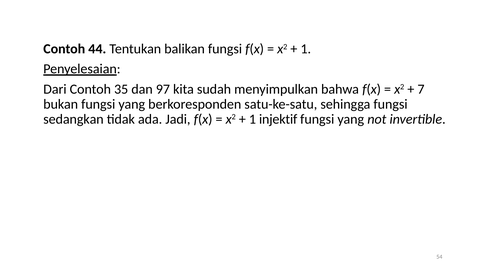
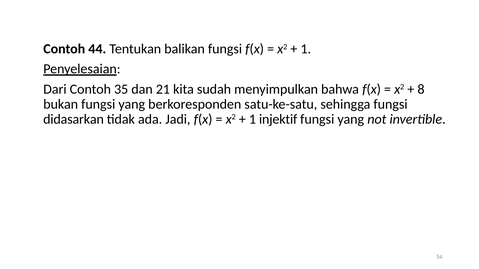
97: 97 -> 21 (163, 89)
7: 7 -> 8 (421, 89)
sedangkan: sedangkan -> didasarkan (74, 119)
